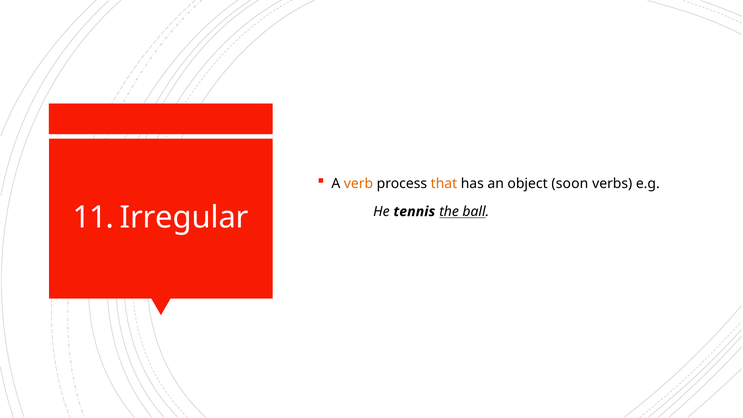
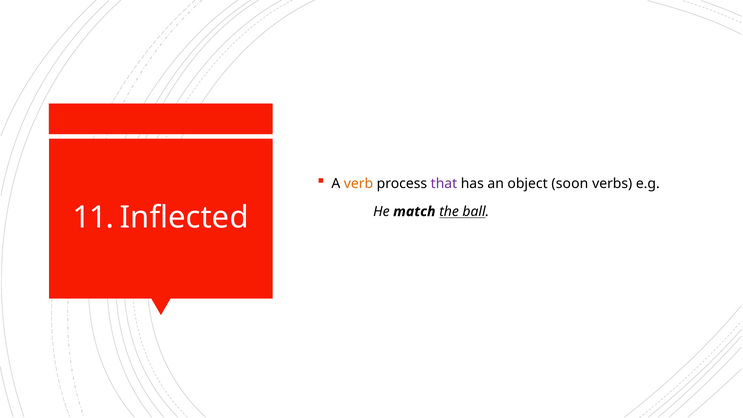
that colour: orange -> purple (444, 184)
tennis: tennis -> match (414, 211)
Irregular: Irregular -> Inflected (184, 217)
